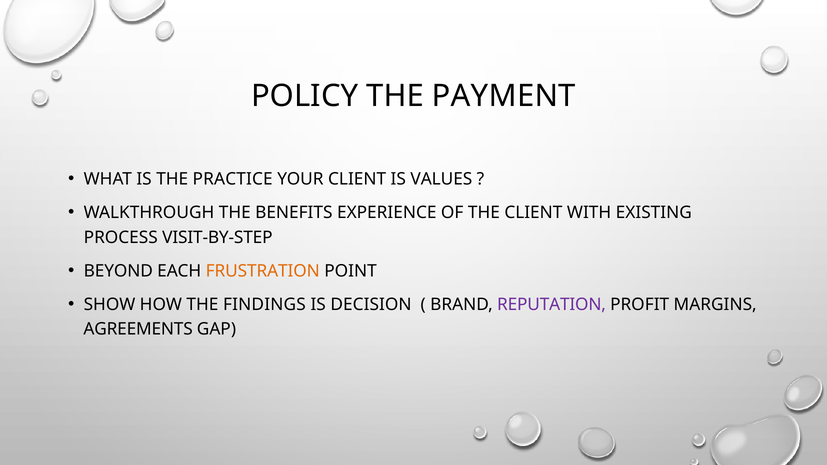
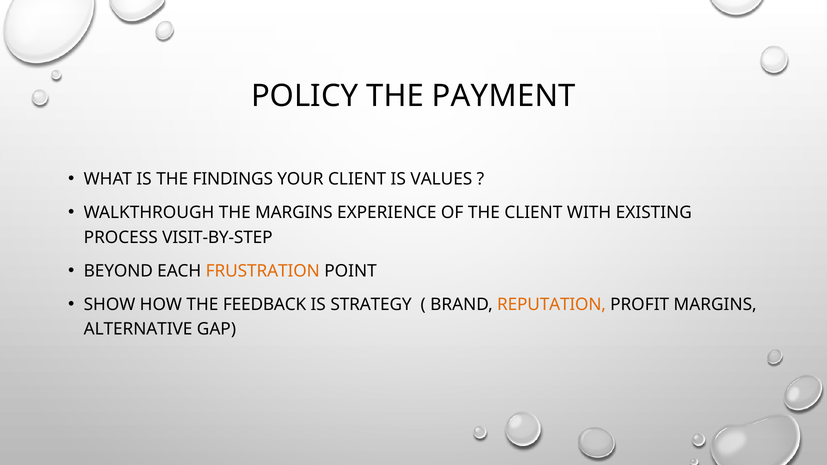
PRACTICE: PRACTICE -> FINDINGS (233, 179)
THE BENEFITS: BENEFITS -> MARGINS (294, 213)
FINDINGS: FINDINGS -> FEEDBACK (265, 304)
DECISION: DECISION -> STRATEGY (371, 304)
REPUTATION colour: purple -> orange (552, 304)
AGREEMENTS: AGREEMENTS -> ALTERNATIVE (138, 329)
